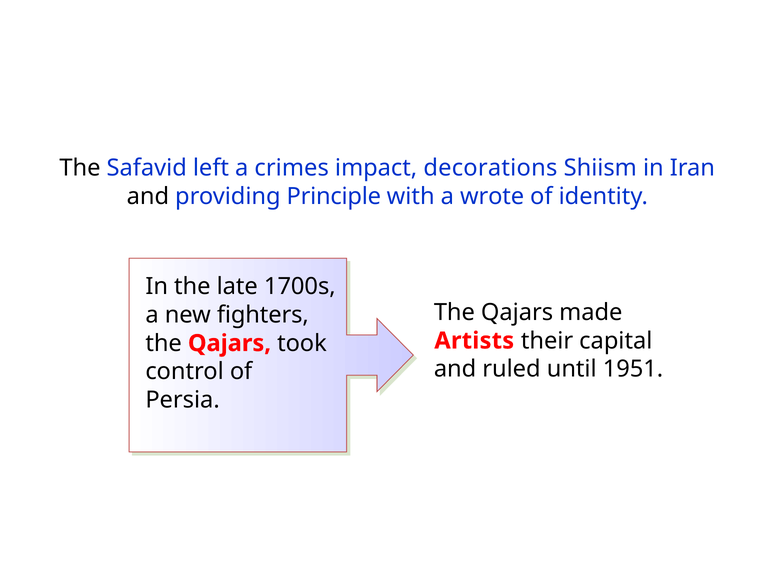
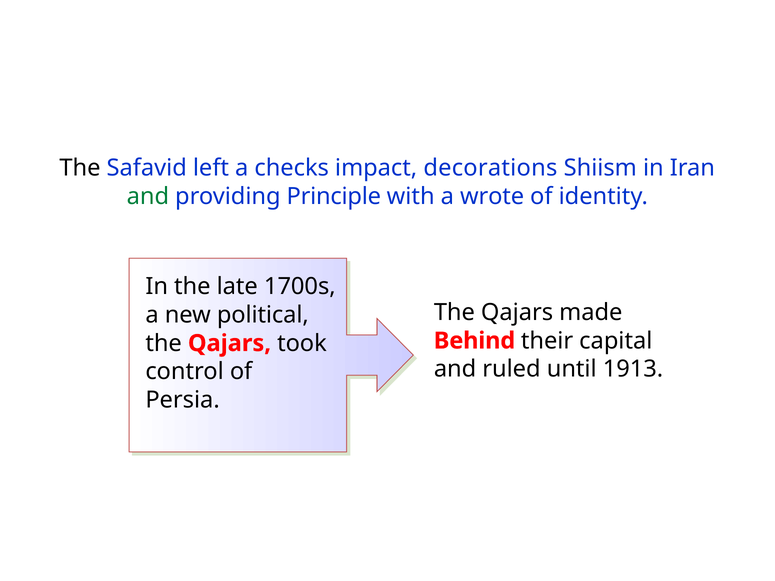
crimes: crimes -> checks (292, 168)
and colour: black -> green (148, 197)
fighters: fighters -> political (263, 315)
Artists: Artists -> Behind (474, 341)
1951: 1951 -> 1913 (633, 369)
